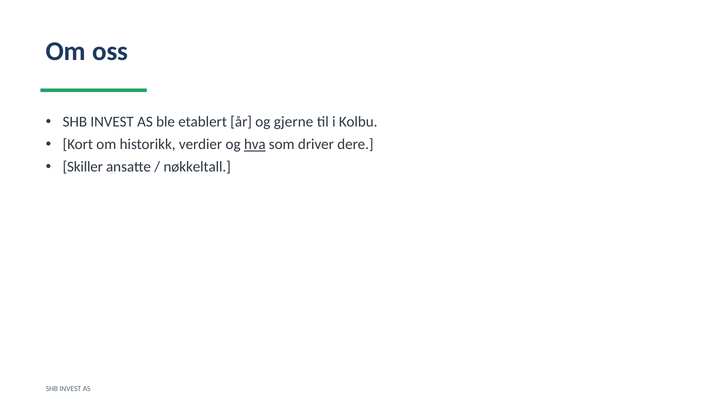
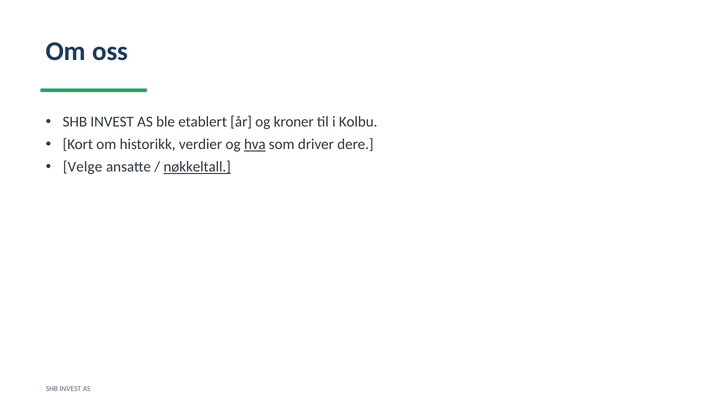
gjerne: gjerne -> kroner (294, 122)
Skiller: Skiller -> Velge (83, 167)
nøkkeltall underline: none -> present (197, 167)
